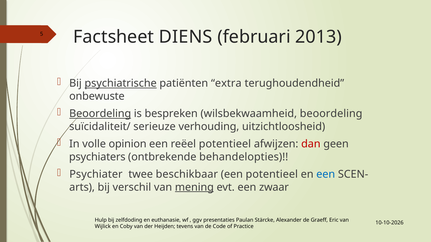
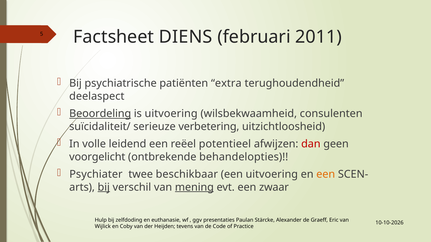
2013: 2013 -> 2011 (319, 37)
psychiatrische underline: present -> none (121, 83)
onbewuste: onbewuste -> deelaspect (97, 96)
is bespreken: bespreken -> uitvoering (171, 114)
wilsbekwaamheid beoordeling: beoordeling -> consulenten (331, 114)
verhouding: verhouding -> verbetering (209, 127)
opinion: opinion -> leidend (128, 144)
psychiaters: psychiaters -> voorgelicht (97, 157)
een potentieel: potentieel -> uitvoering (272, 175)
een colour: blue -> orange (326, 175)
bij underline: none -> present (104, 187)
